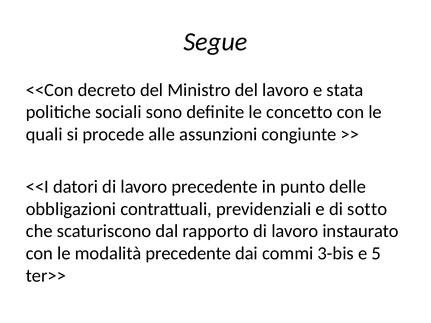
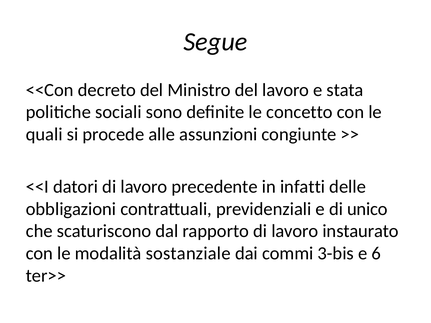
punto: punto -> infatti (303, 187)
sotto: sotto -> unico (367, 209)
modalità precedente: precedente -> sostanziale (188, 254)
5: 5 -> 6 (376, 254)
